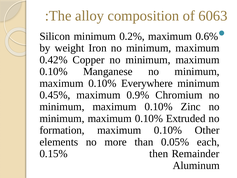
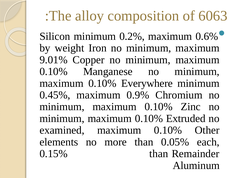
0.42%: 0.42% -> 9.01% (54, 60)
formation: formation -> examined (62, 130)
0.15% then: then -> than (159, 154)
